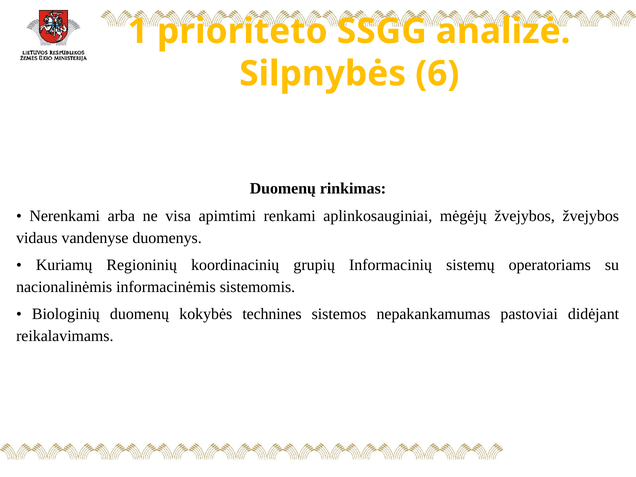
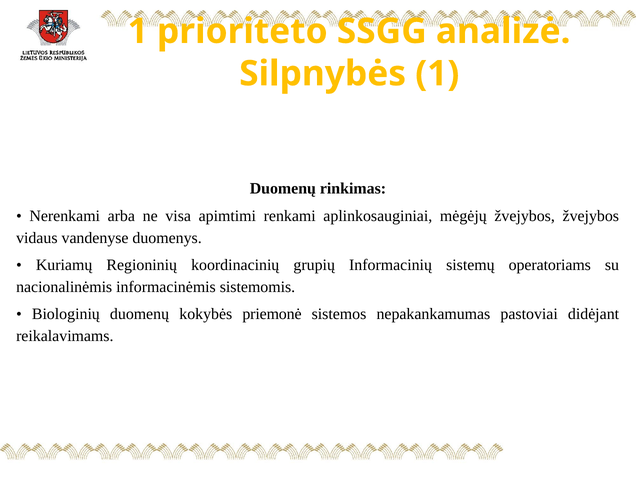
Silpnybės 6: 6 -> 1 (437, 74)
technines: technines -> priemonė (272, 314)
